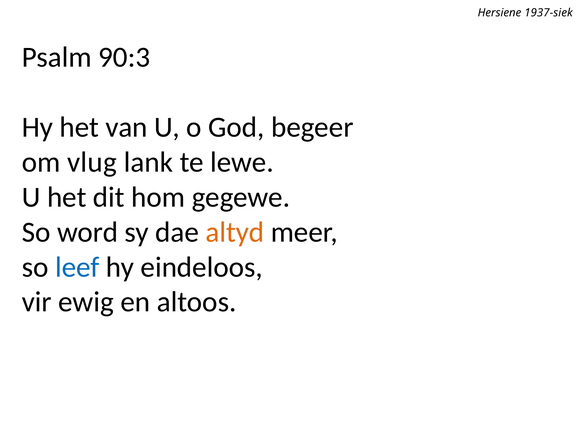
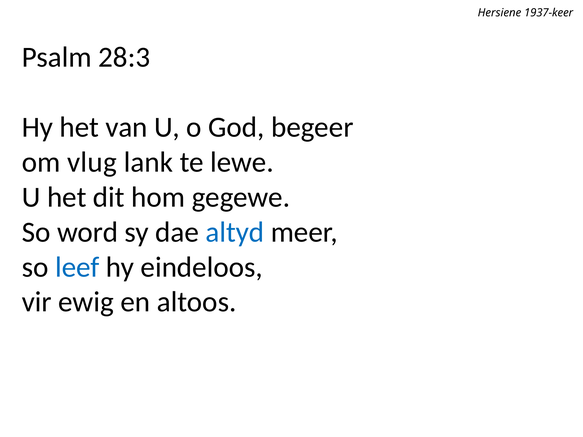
1937-siek: 1937-siek -> 1937-keer (549, 13)
90:3: 90:3 -> 28:3 (124, 57)
altyd colour: orange -> blue (235, 232)
